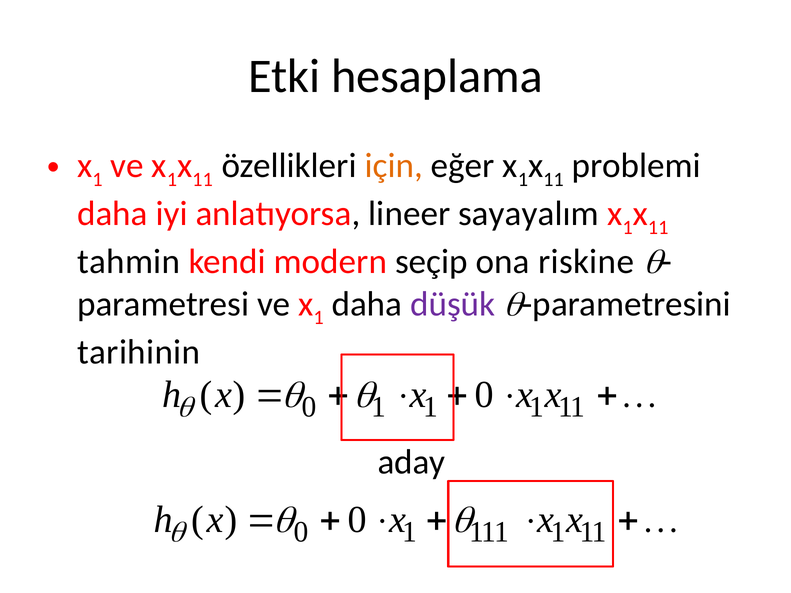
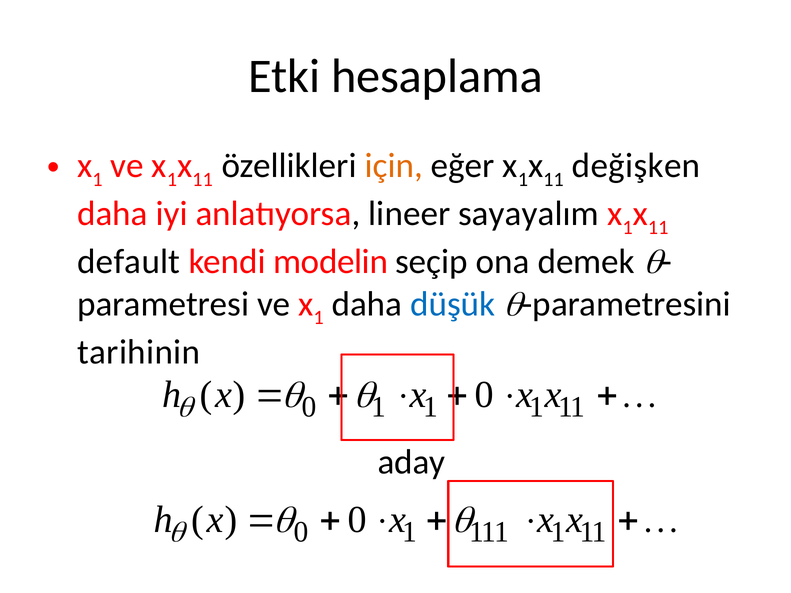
problemi: problemi -> değişken (636, 166)
tahmin: tahmin -> default (129, 262)
modern: modern -> modelin (331, 262)
riskine: riskine -> demek (586, 262)
düşük colour: purple -> blue (453, 304)
